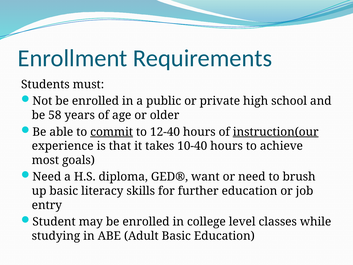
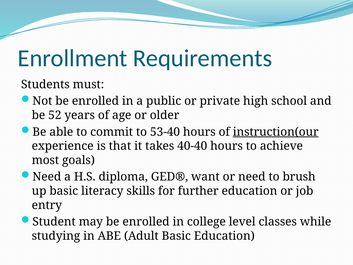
58: 58 -> 52 (55, 115)
commit underline: present -> none (112, 132)
12-40: 12-40 -> 53-40 (165, 132)
10-40: 10-40 -> 40-40 (192, 146)
